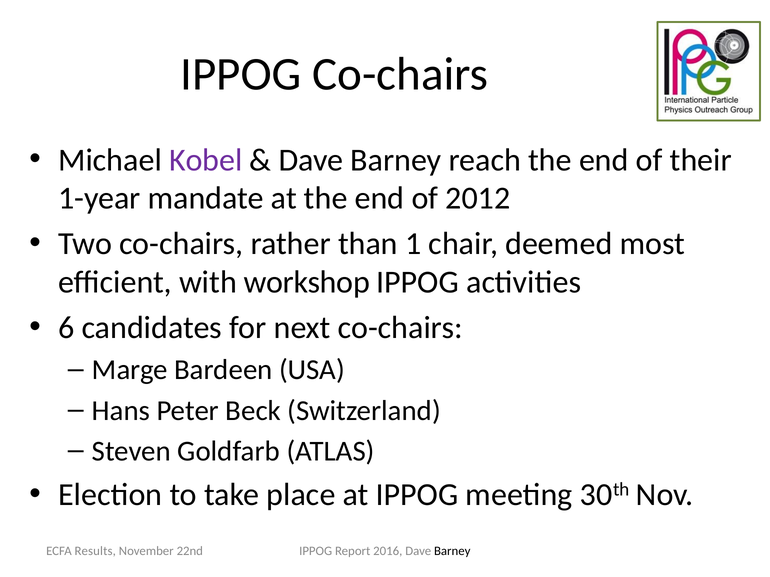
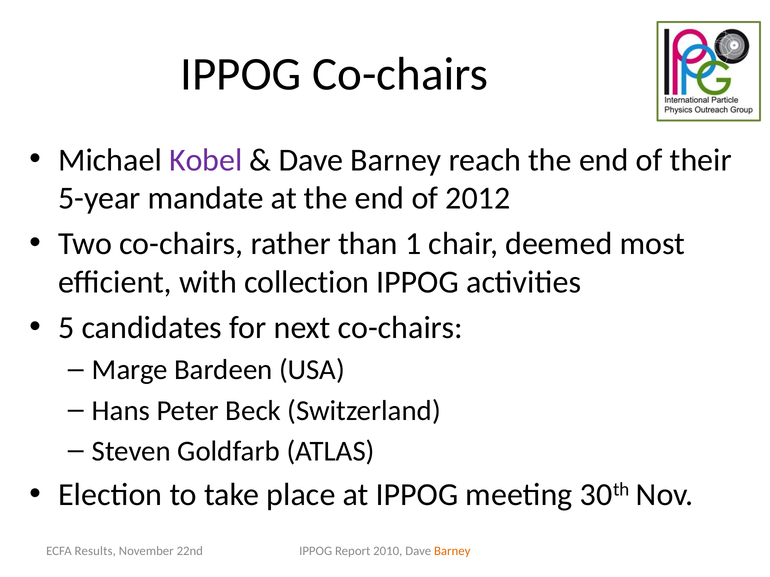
1-year: 1-year -> 5-year (99, 199)
workshop: workshop -> collection (307, 282)
6: 6 -> 5 (66, 328)
2016: 2016 -> 2010 (388, 551)
Barney colour: black -> orange (452, 551)
